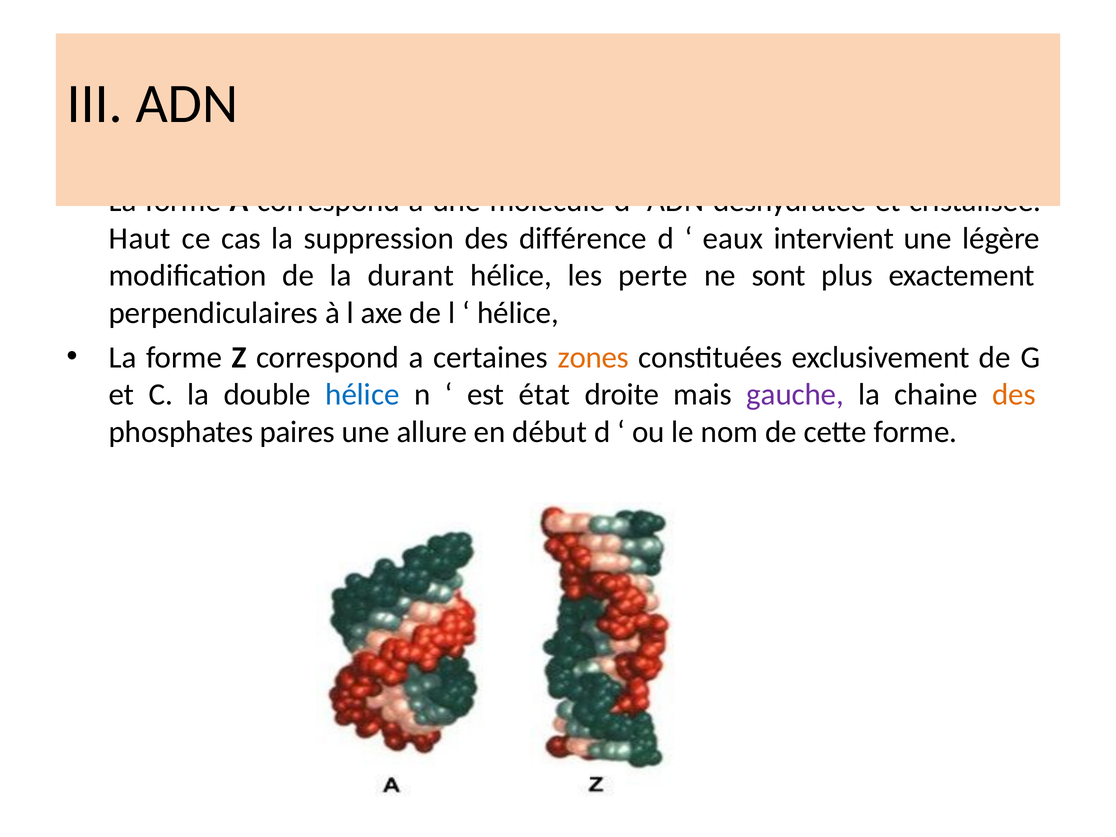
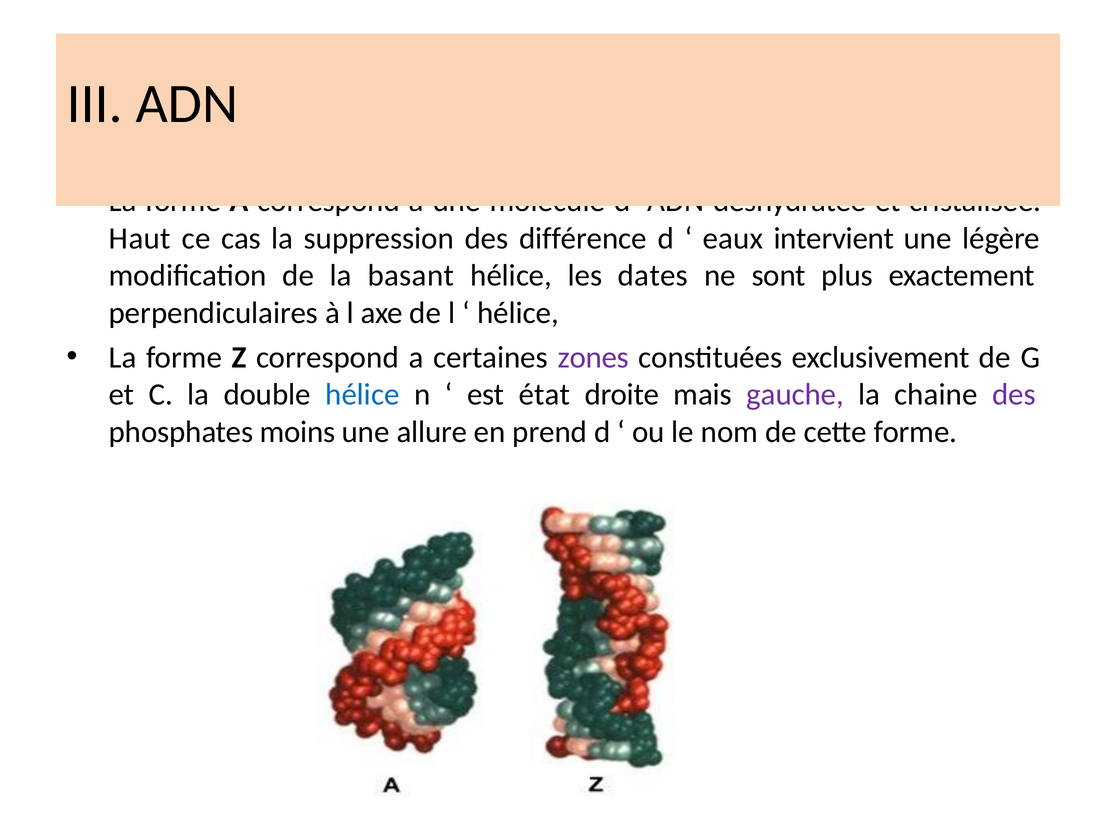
durant: durant -> basant (411, 276)
perte: perte -> dates (653, 276)
zones colour: orange -> purple (593, 357)
des colour: orange -> purple (1014, 395)
paires: paires -> moins (297, 432)
début: début -> prend (550, 432)
